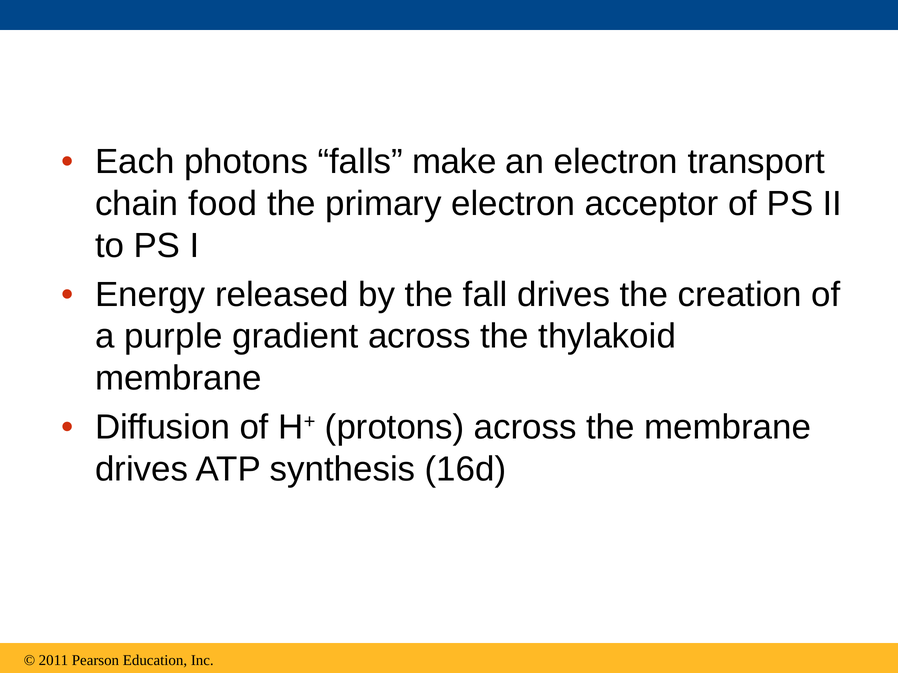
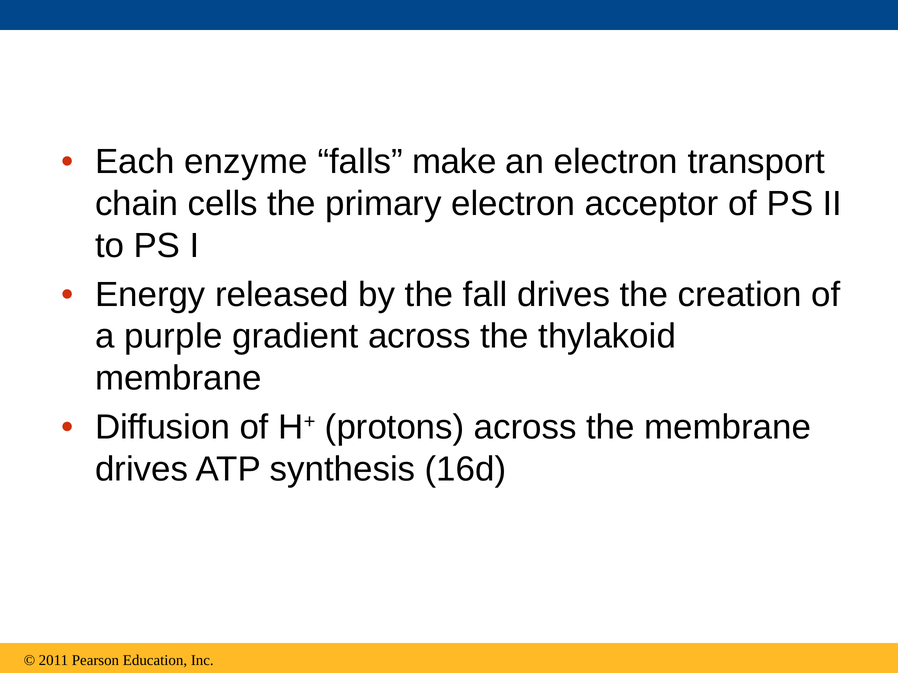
photons: photons -> enzyme (246, 162)
food: food -> cells (223, 204)
